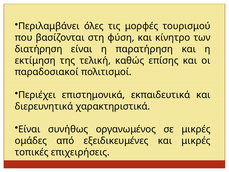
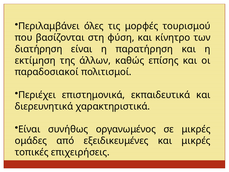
τελική: τελική -> άλλων (95, 60)
